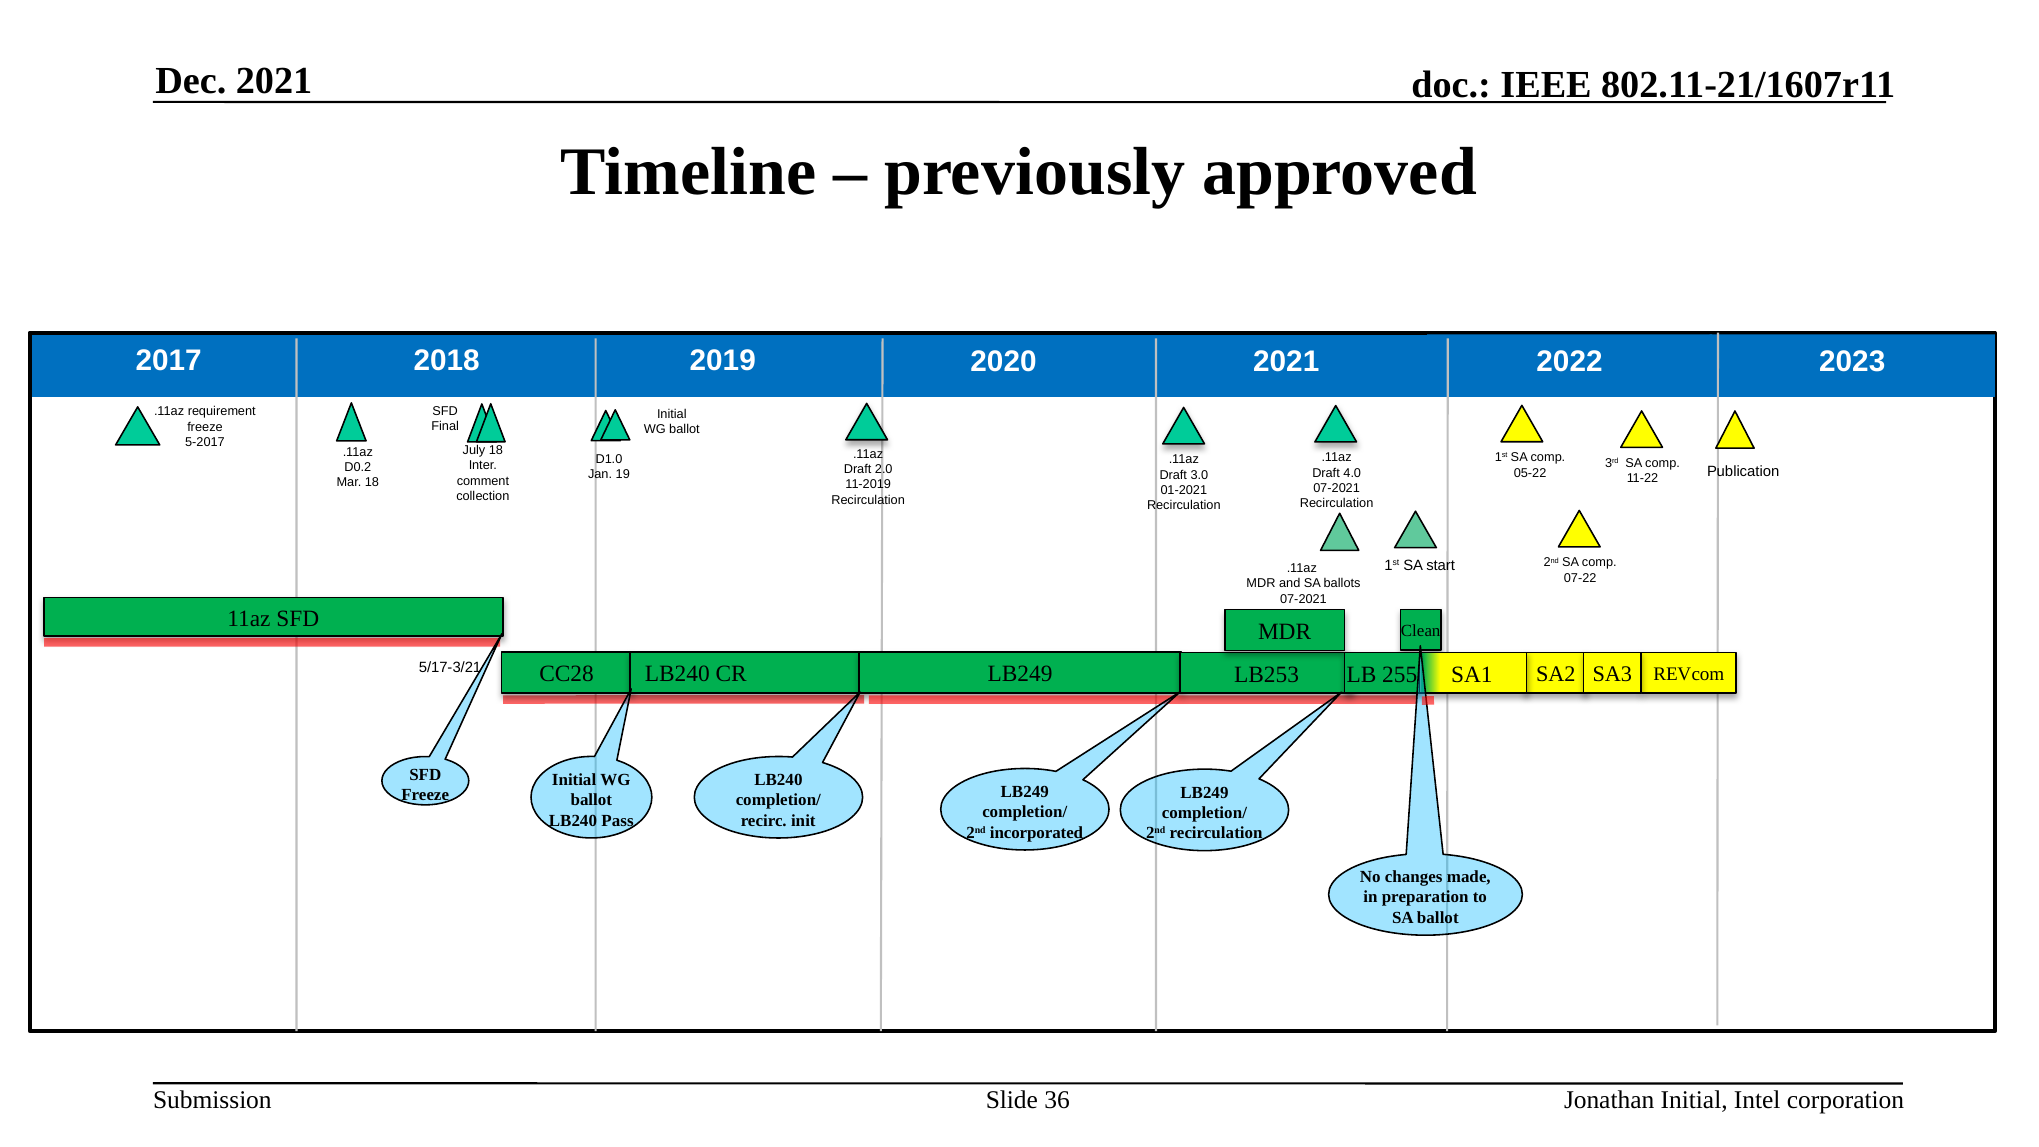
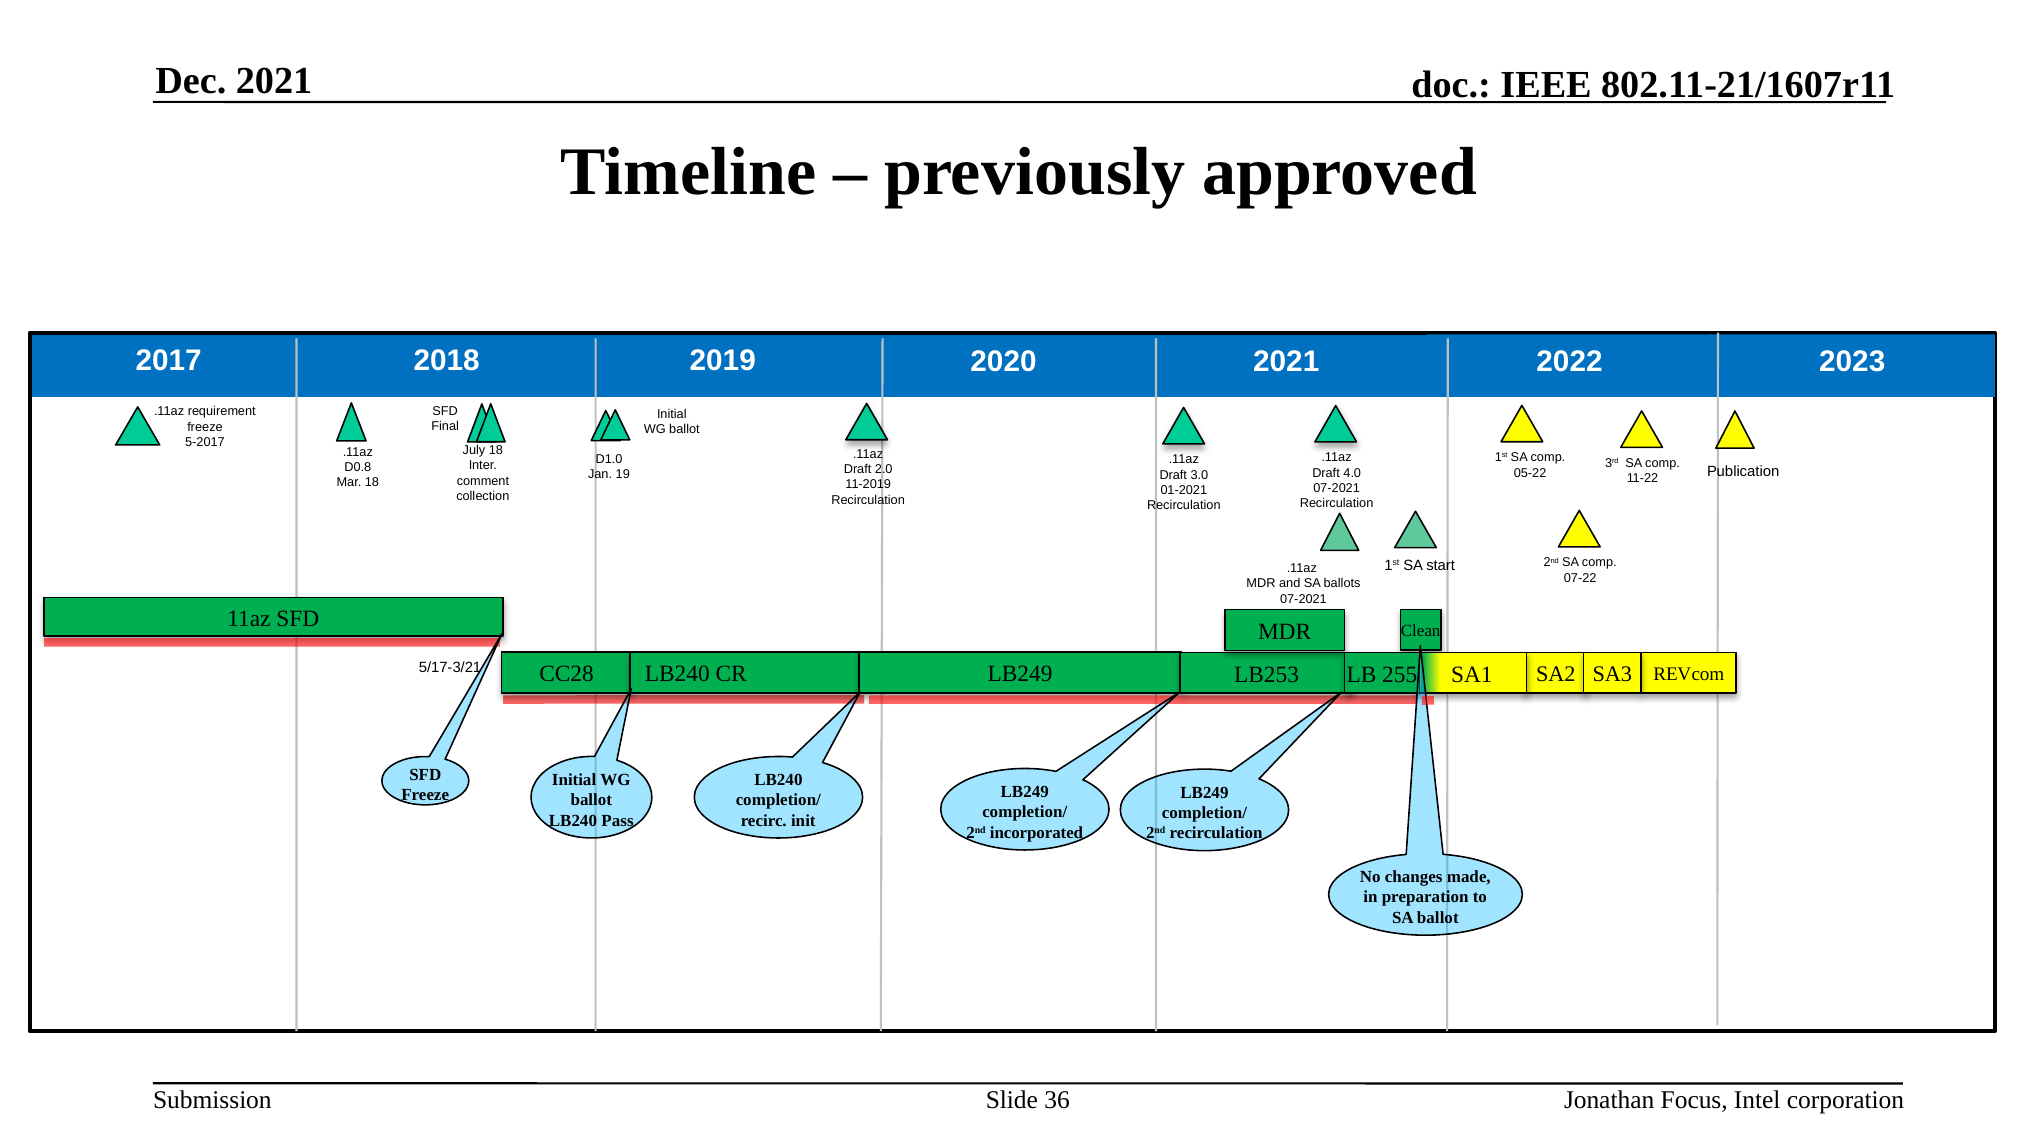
D0.2: D0.2 -> D0.8 (358, 467)
Jonathan Initial: Initial -> Focus (1694, 1100)
